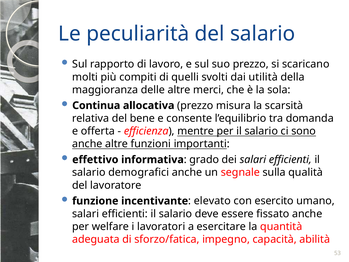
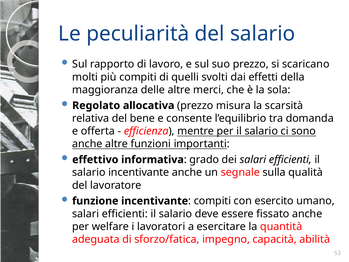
utilità: utilità -> effetti (263, 77)
Continua: Continua -> Regolato (96, 105)
salario demografici: demografici -> incentivante (139, 172)
elevato: elevato -> compiti (212, 201)
